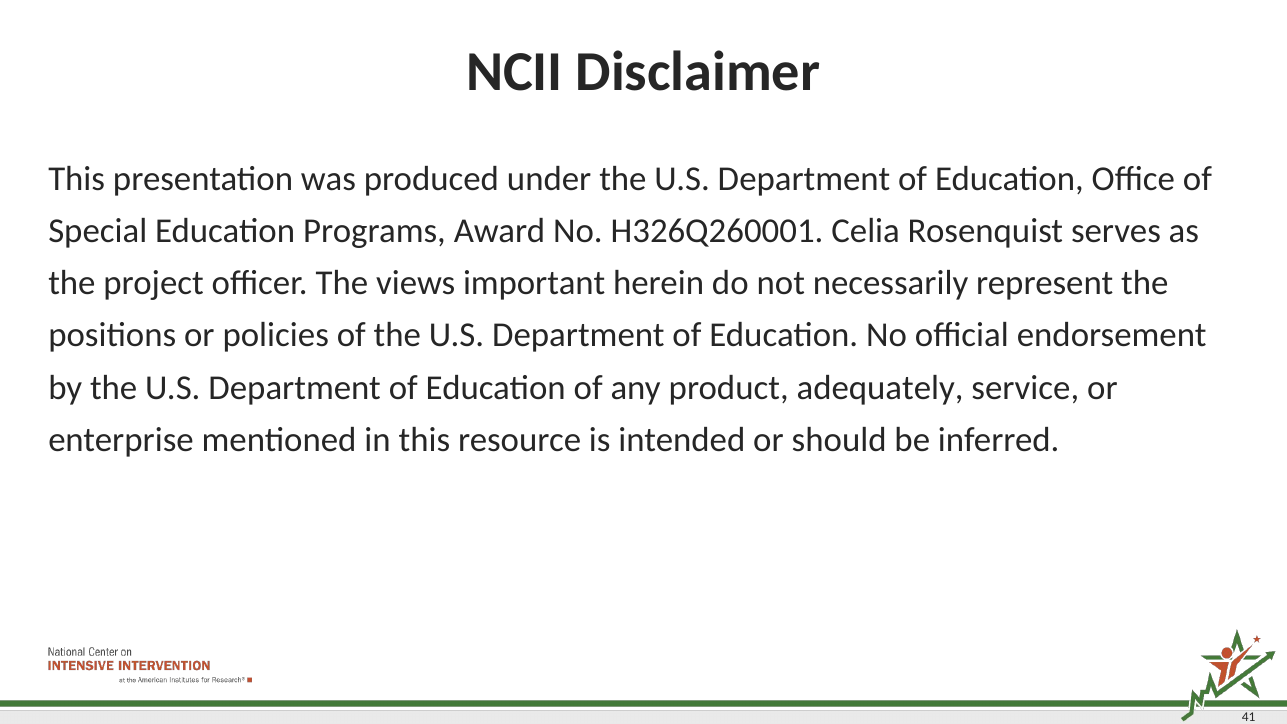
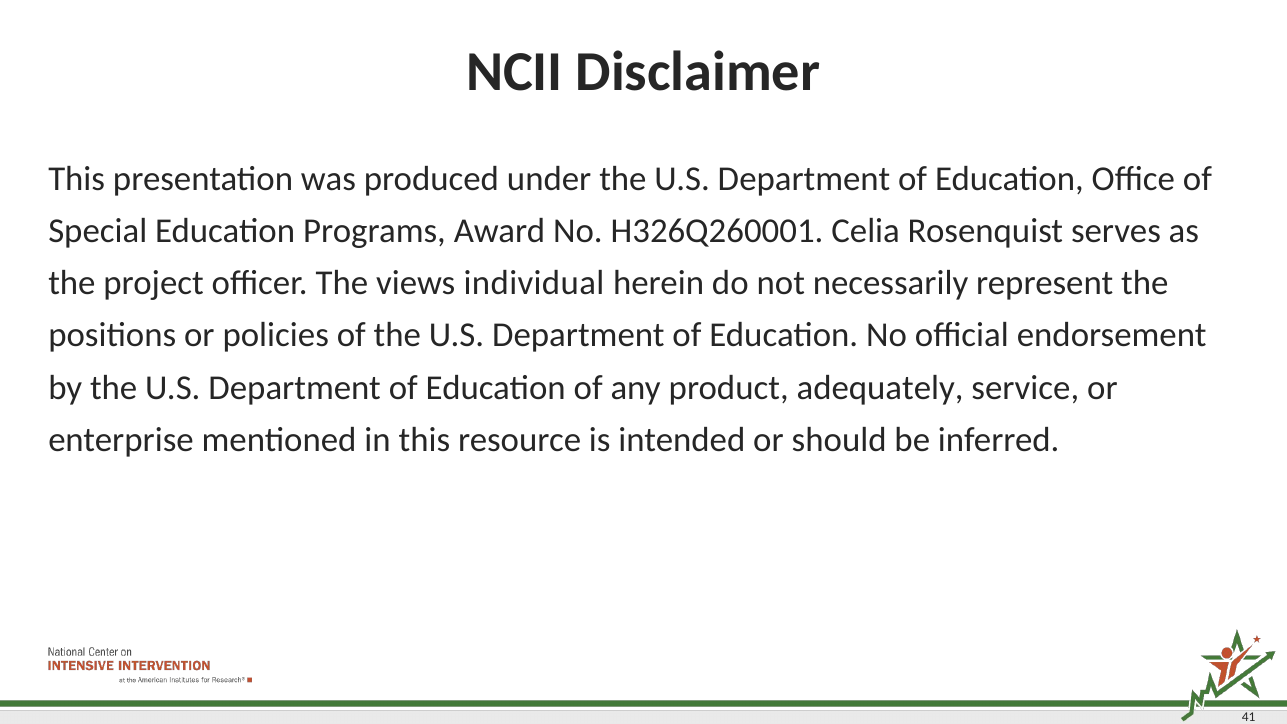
important: important -> individual (534, 283)
